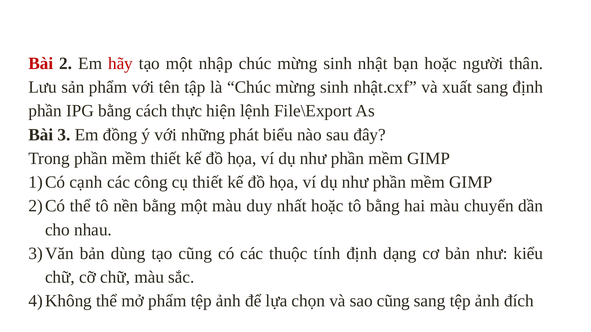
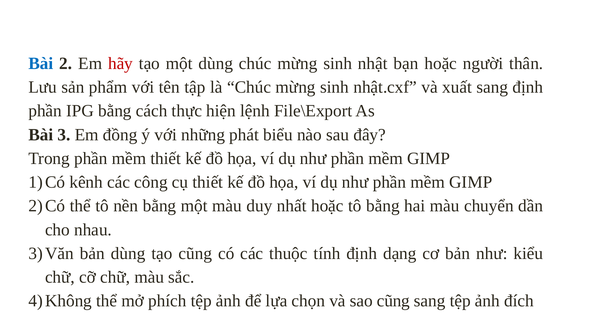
Bài colour: red -> blue (41, 64)
một nhập: nhập -> dùng (216, 64)
cạnh: cạnh -> kênh (86, 182)
mở phẩm: phẩm -> phích (167, 301)
